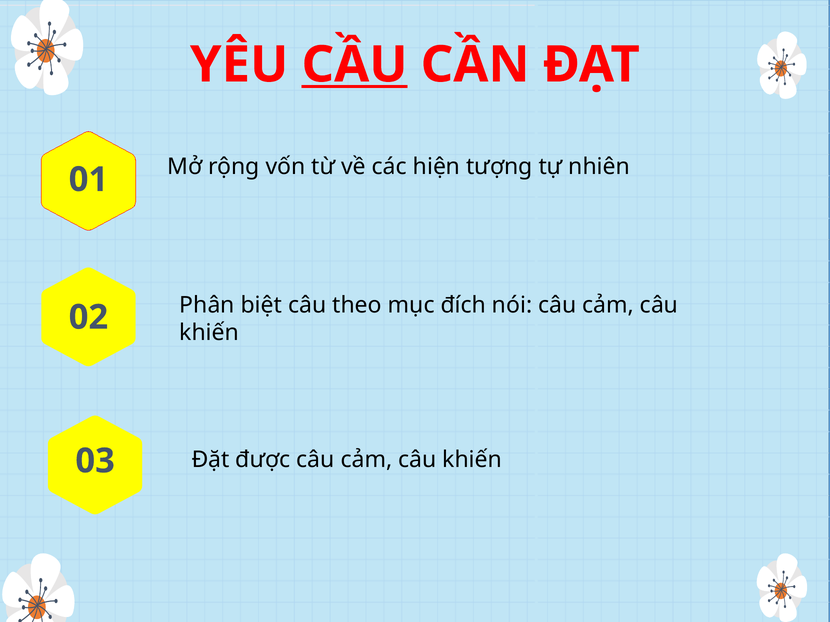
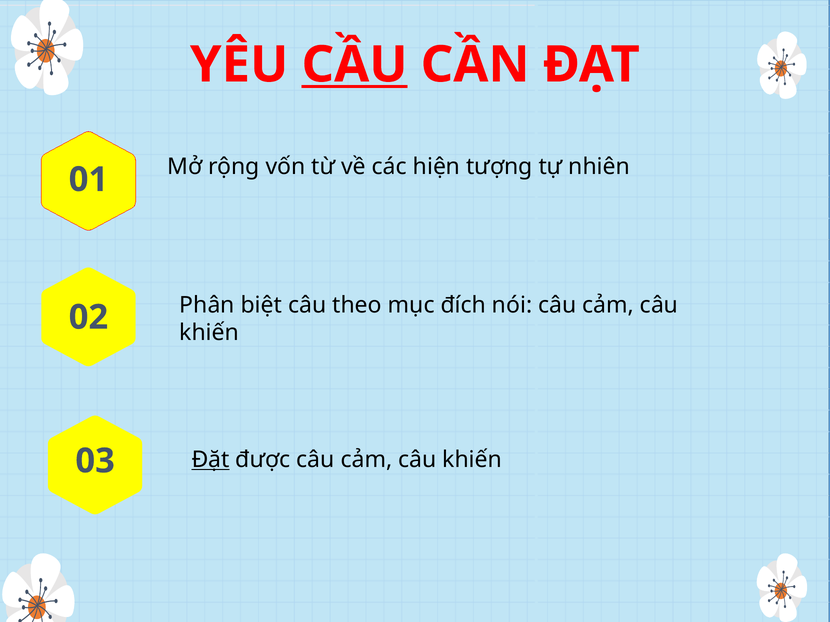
Đặt underline: none -> present (211, 460)
